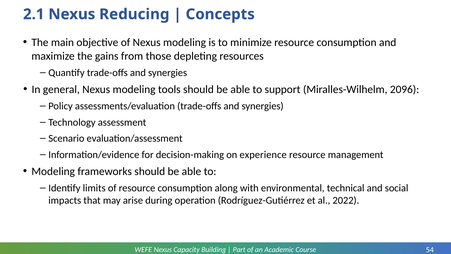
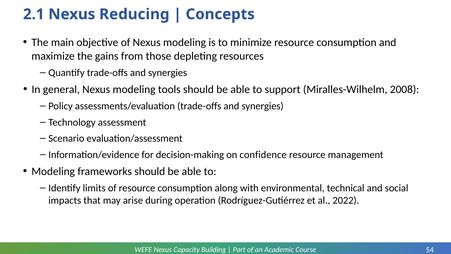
2096: 2096 -> 2008 (405, 89)
experience: experience -> confidence (263, 154)
